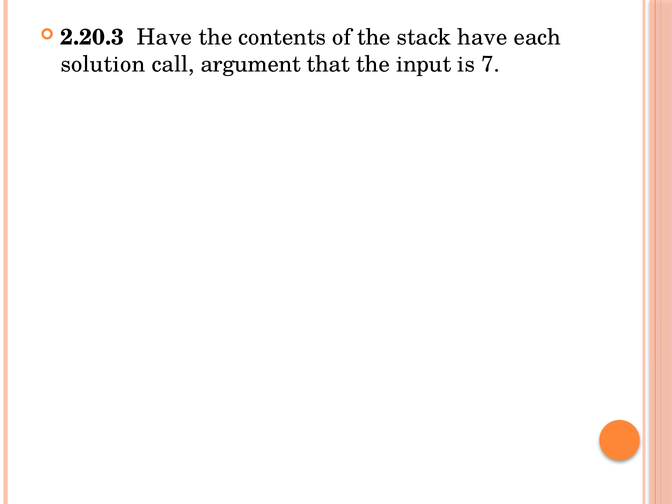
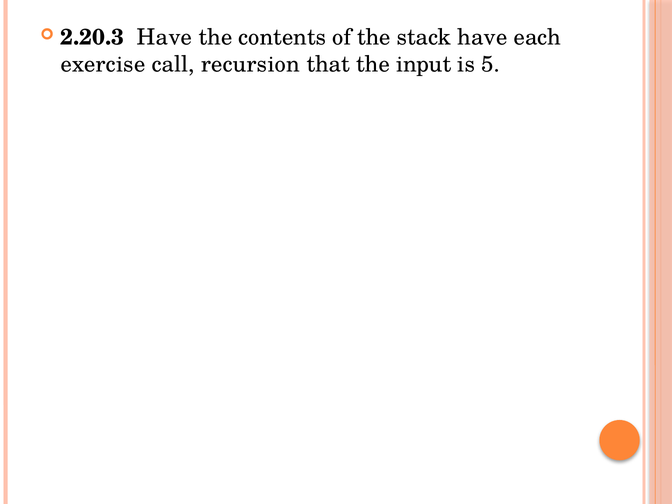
solution: solution -> exercise (103, 64)
argument: argument -> recursion (251, 64)
7: 7 -> 5 (491, 64)
